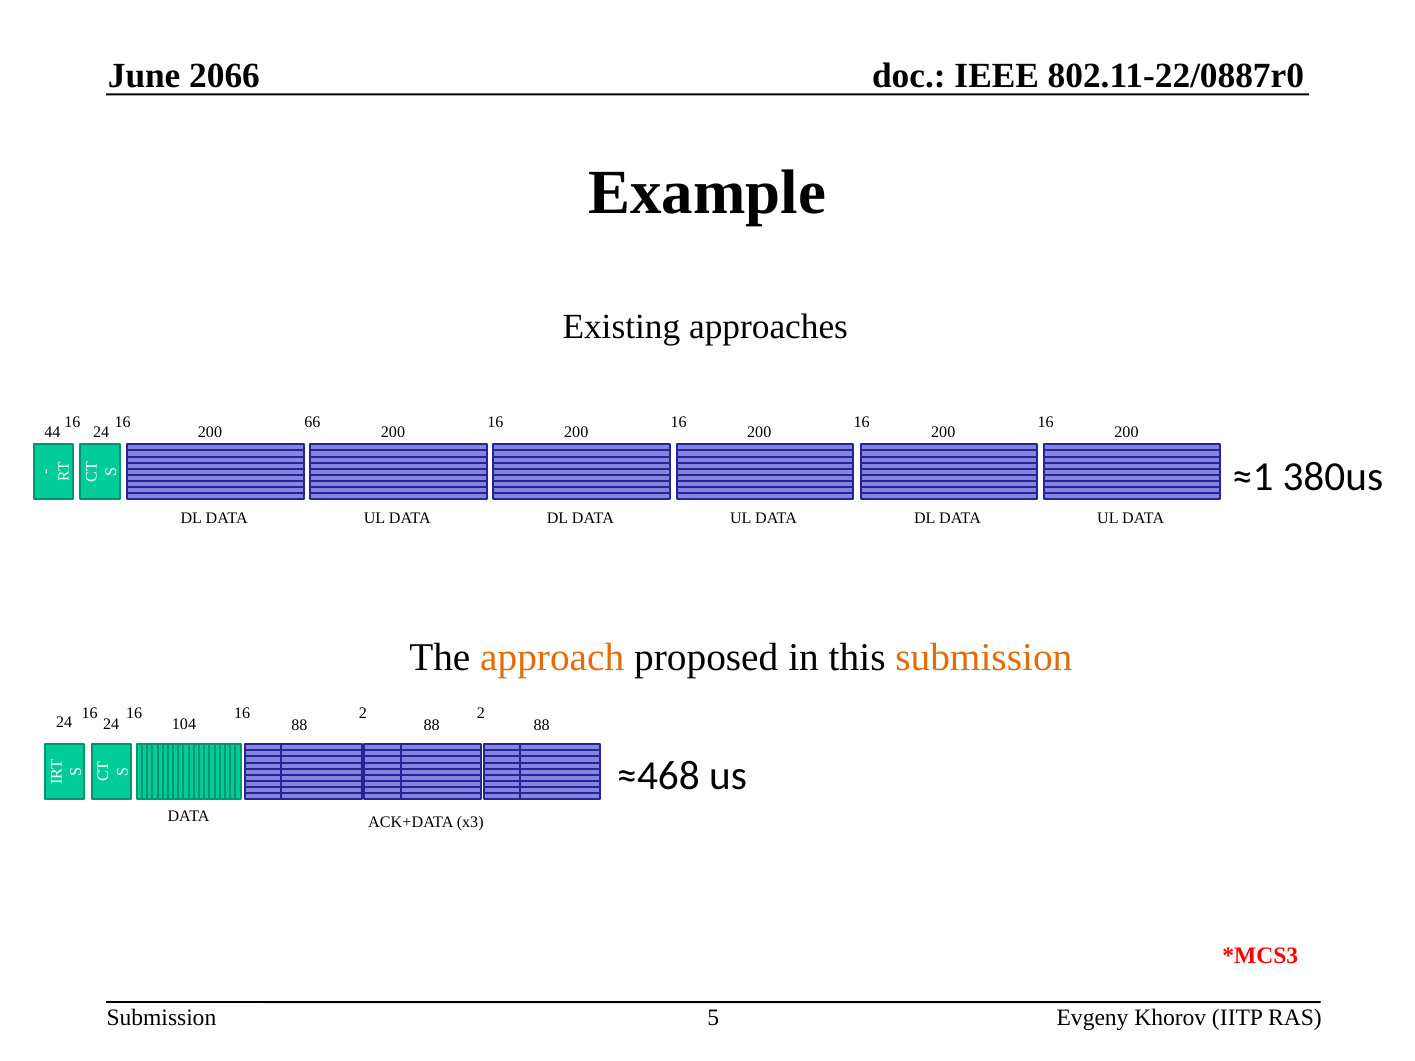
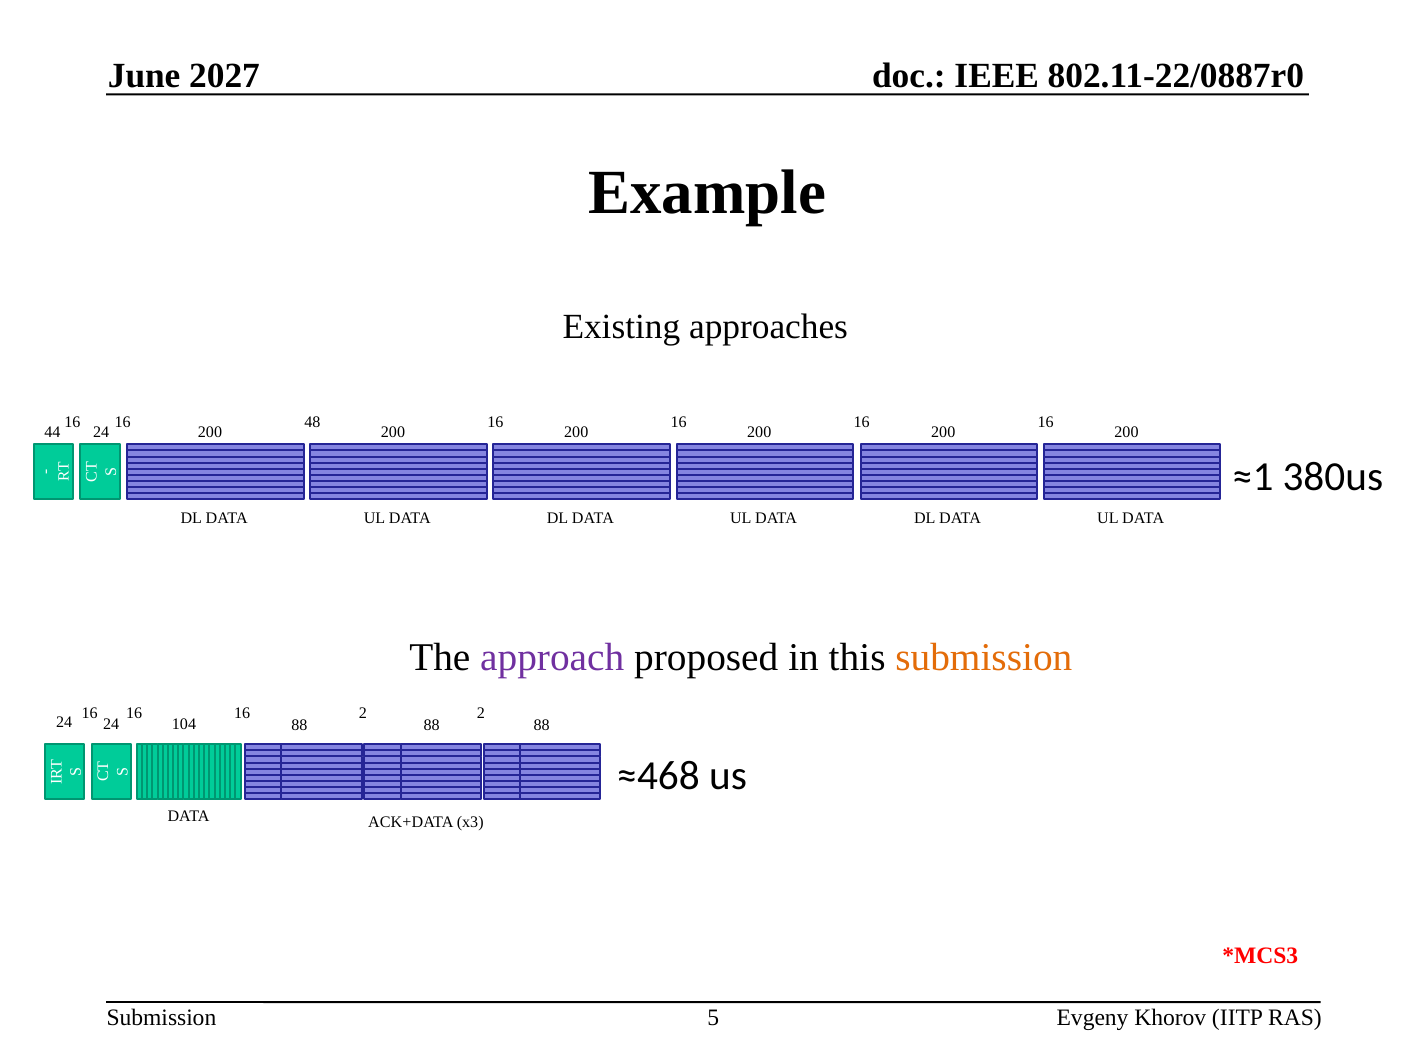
2066: 2066 -> 2027 (225, 76)
66: 66 -> 48 (312, 422)
approach colour: orange -> purple (552, 658)
